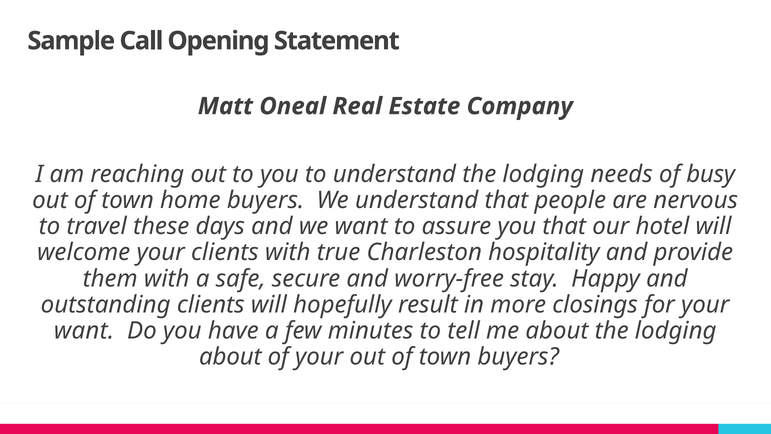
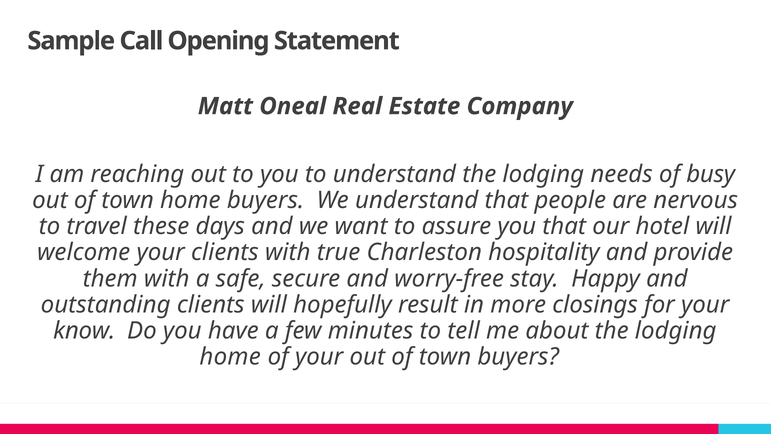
want: want -> know (84, 330)
about: about -> home (230, 356)
